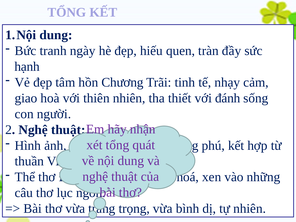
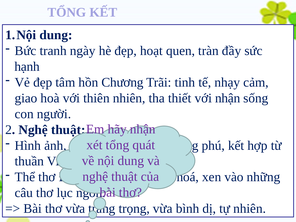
hiếu: hiếu -> hoạt (151, 51)
với đánh: đánh -> nhận (228, 98)
